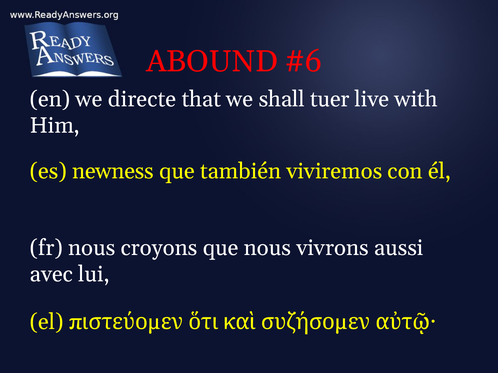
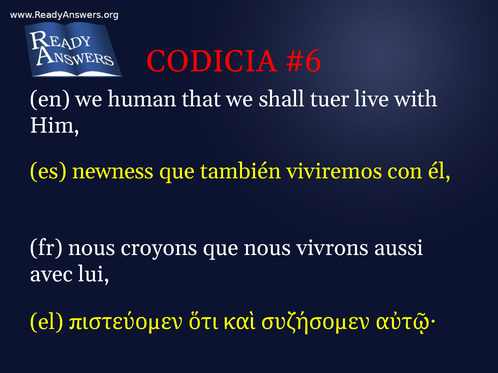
ABOUND: ABOUND -> CODICIA (212, 61)
directe: directe -> human (142, 99)
